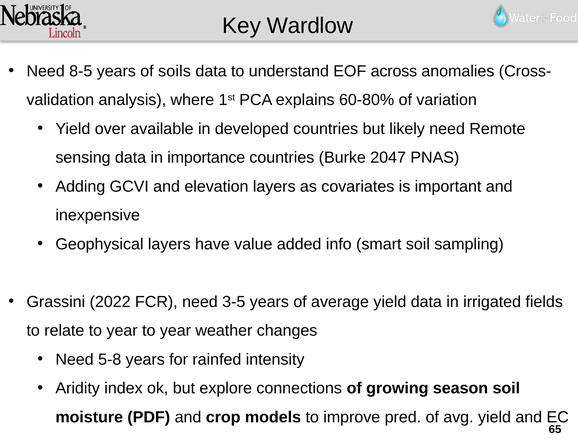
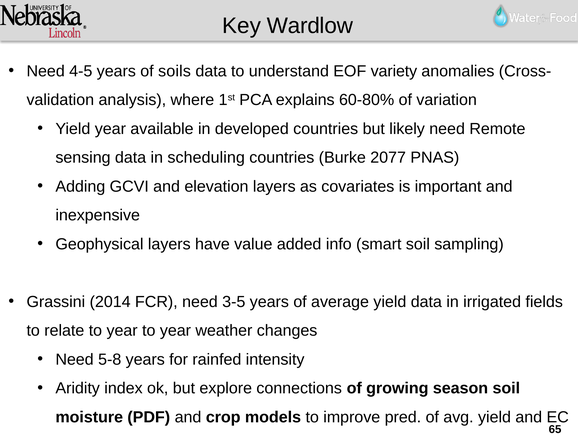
8-5: 8-5 -> 4-5 (81, 71)
across: across -> variety (394, 71)
Yield over: over -> year (110, 129)
importance: importance -> scheduling (206, 158)
2047: 2047 -> 2077 (388, 158)
2022: 2022 -> 2014 (110, 302)
